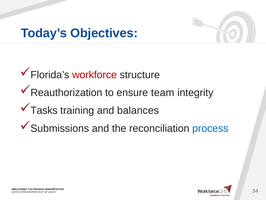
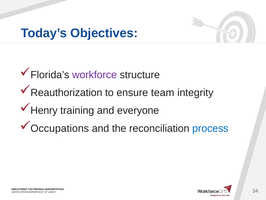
workforce colour: red -> purple (95, 75)
Tasks: Tasks -> Henry (44, 110)
balances: balances -> everyone (138, 110)
Submissions: Submissions -> Occupations (60, 128)
